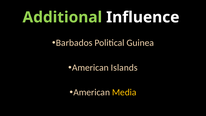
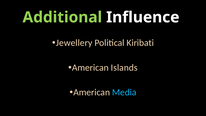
Barbados: Barbados -> Jewellery (74, 43)
Guinea: Guinea -> Kiribati (140, 43)
Media colour: yellow -> light blue (124, 92)
